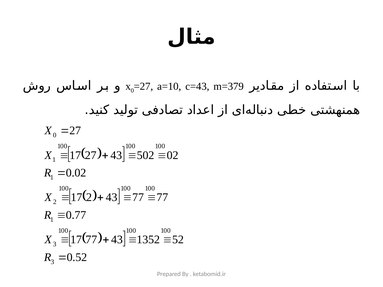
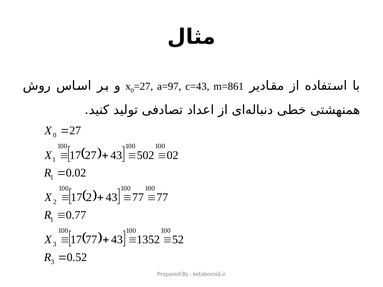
a=10: a=10 -> a=97 (169, 87)
m=379: m=379 -> m=861 (229, 87)
